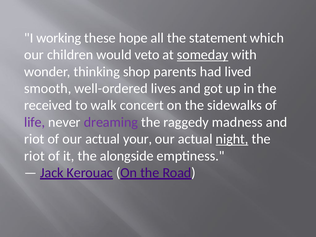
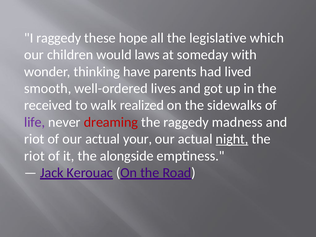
I working: working -> raggedy (59, 38)
statement: statement -> legislative (218, 38)
veto: veto -> laws (147, 55)
someday underline: present -> none (203, 55)
shop: shop -> have (137, 72)
concert: concert -> realized (142, 105)
dreaming colour: purple -> red (111, 122)
